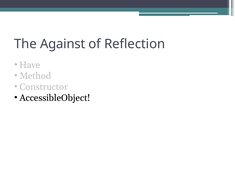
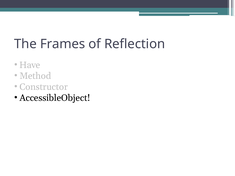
Against: Against -> Frames (63, 44)
